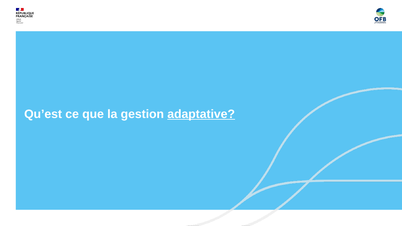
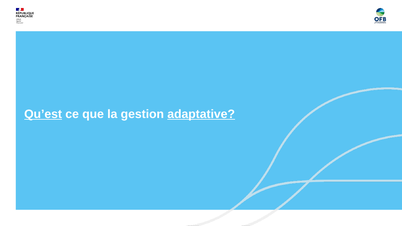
Qu’est underline: none -> present (43, 114)
